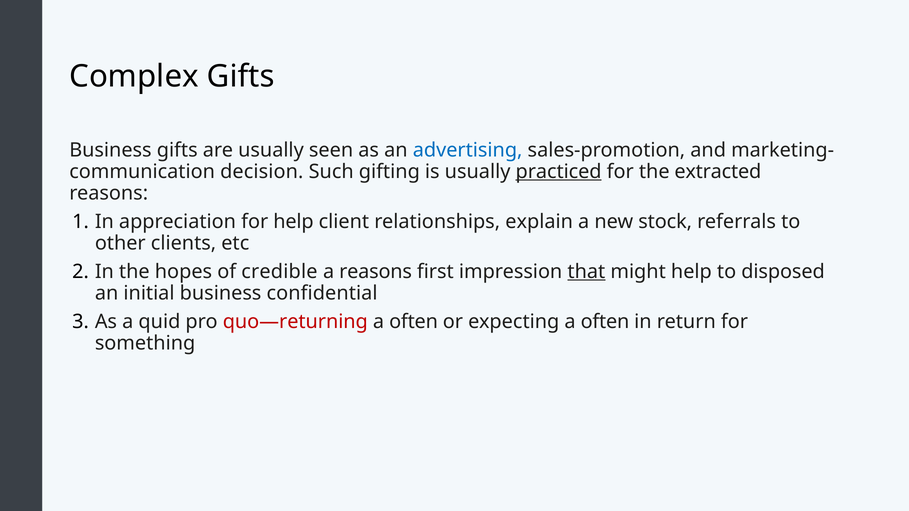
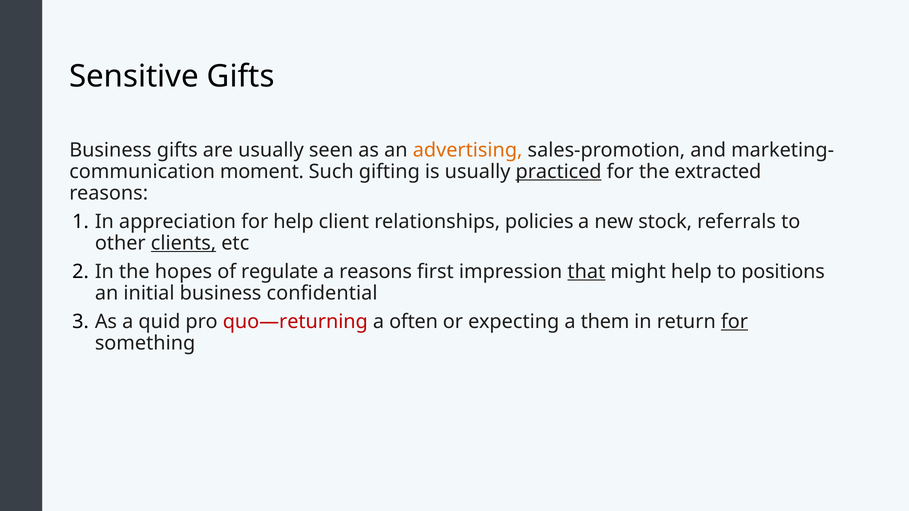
Complex: Complex -> Sensitive (134, 76)
advertising colour: blue -> orange (468, 150)
decision: decision -> moment (262, 172)
explain: explain -> policies (539, 222)
clients underline: none -> present (183, 243)
credible: credible -> regulate (280, 272)
disposed: disposed -> positions (783, 272)
expecting a often: often -> them (605, 322)
for underline: none -> present (735, 322)
